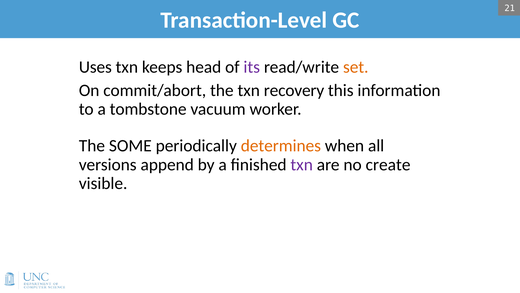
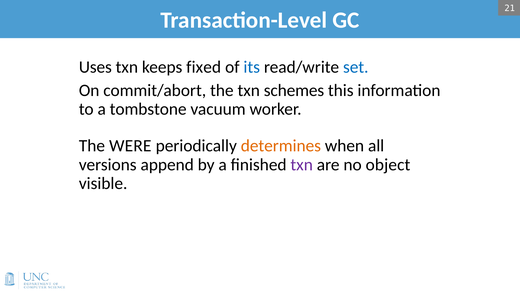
head: head -> fixed (204, 67)
its colour: purple -> blue (252, 67)
set colour: orange -> blue (356, 67)
recovery: recovery -> schemes (294, 90)
SOME: SOME -> WERE (130, 146)
create: create -> object (388, 164)
